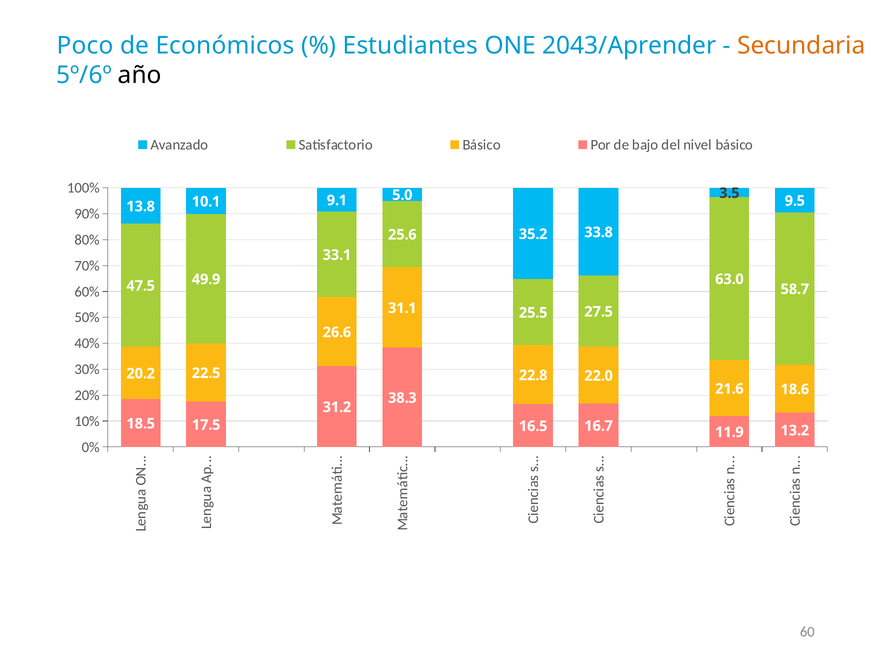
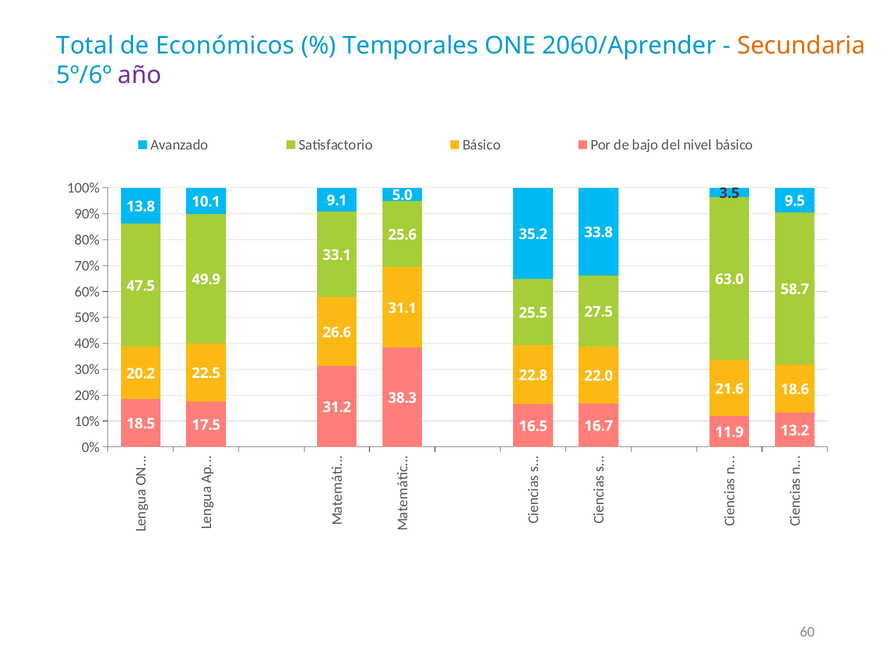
Poco: Poco -> Total (85, 46)
Estudiantes: Estudiantes -> Temporales (411, 46)
2043/Aprender: 2043/Aprender -> 2060/Aprender (629, 46)
año colour: black -> purple (140, 75)
